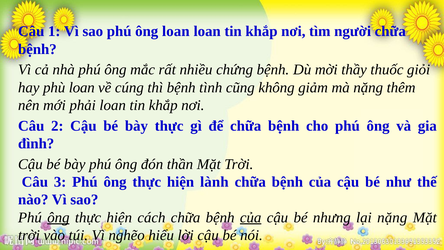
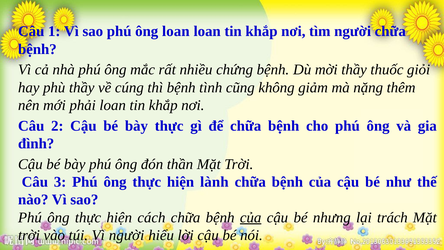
phù loan: loan -> thầy (82, 87)
ông underline: present -> none (58, 217)
lại nặng: nặng -> trách (392, 217)
Vì nghẽo: nghẽo -> người (127, 235)
